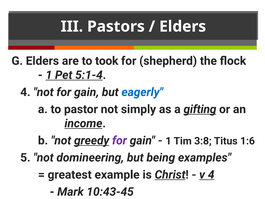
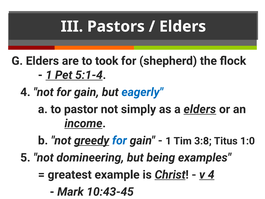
a gifting: gifting -> elders (200, 109)
for colour: purple -> blue (119, 140)
1:6: 1:6 -> 1:0 (247, 141)
